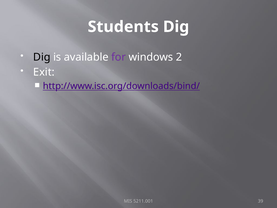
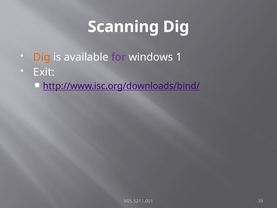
Students: Students -> Scanning (123, 27)
Dig colour: black -> orange (42, 57)
2: 2 -> 1 (179, 57)
